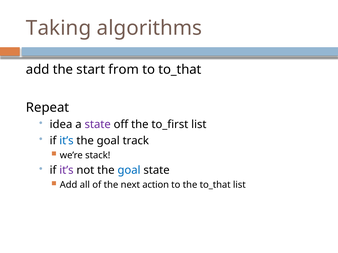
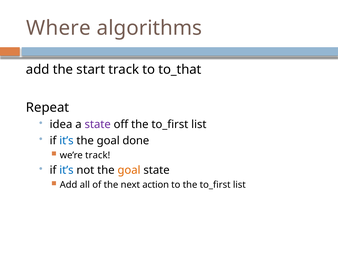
Taking: Taking -> Where (59, 28)
start from: from -> track (124, 70)
track: track -> done (136, 141)
we’re stack: stack -> track (98, 155)
it’s colour: purple -> blue (66, 171)
goal colour: blue -> orange (129, 171)
to the to_that: to_that -> to_first (215, 185)
